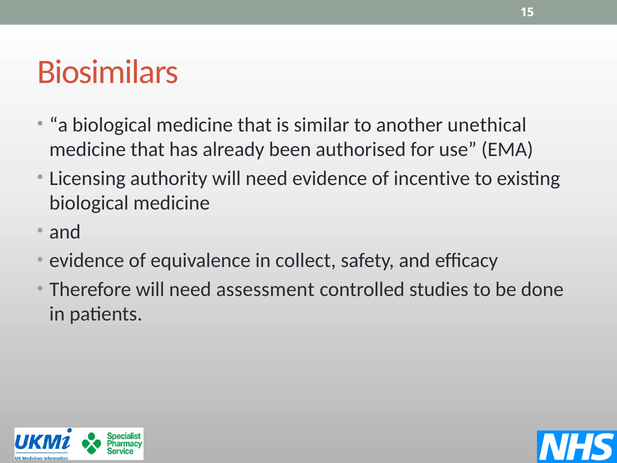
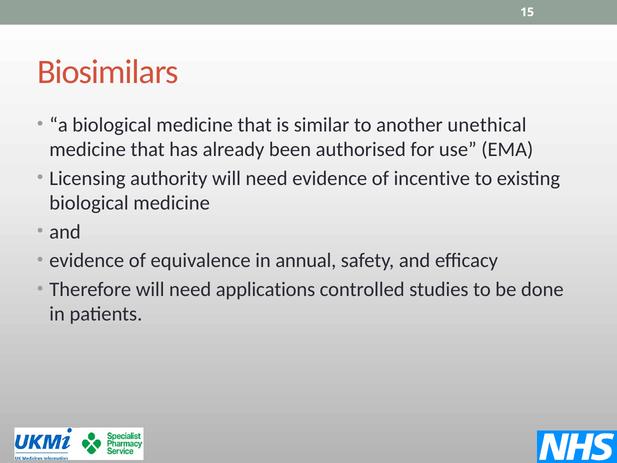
collect: collect -> annual (306, 261)
assessment: assessment -> applications (266, 289)
